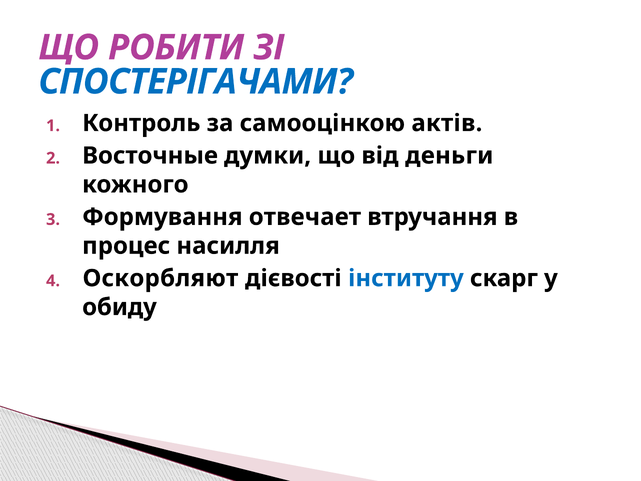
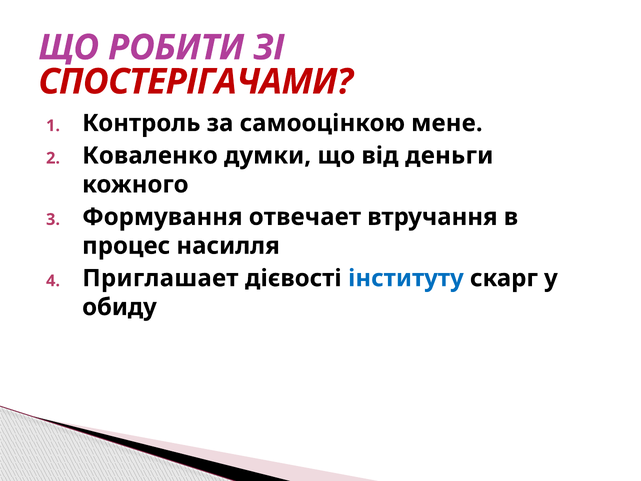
СПОСТЕРІГАЧАМИ colour: blue -> red (196, 82)
актів: актів -> мене (447, 123)
Восточные: Восточные -> Коваленко (150, 156)
Оскорбляют: Оскорбляют -> Приглашает (160, 278)
